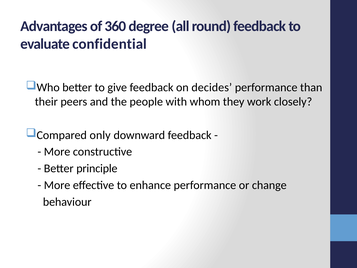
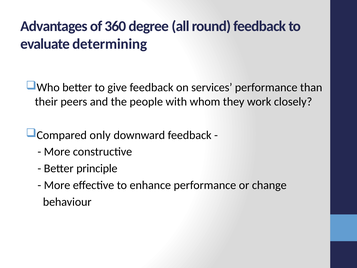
confidential: confidential -> determining (110, 44)
decides: decides -> services (212, 87)
